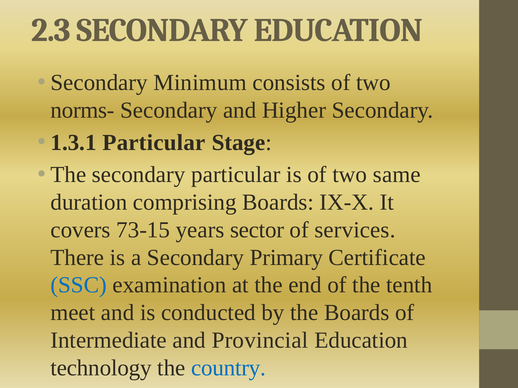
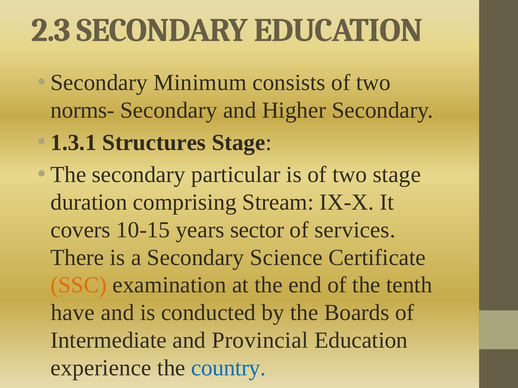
Particular: Particular -> Structures (154, 143)
two same: same -> stage (397, 175)
comprising Boards: Boards -> Stream (278, 203)
73-15: 73-15 -> 10-15 (143, 230)
Primary: Primary -> Science (286, 258)
SSC colour: blue -> orange (79, 285)
meet: meet -> have (73, 313)
technology: technology -> experience (101, 368)
